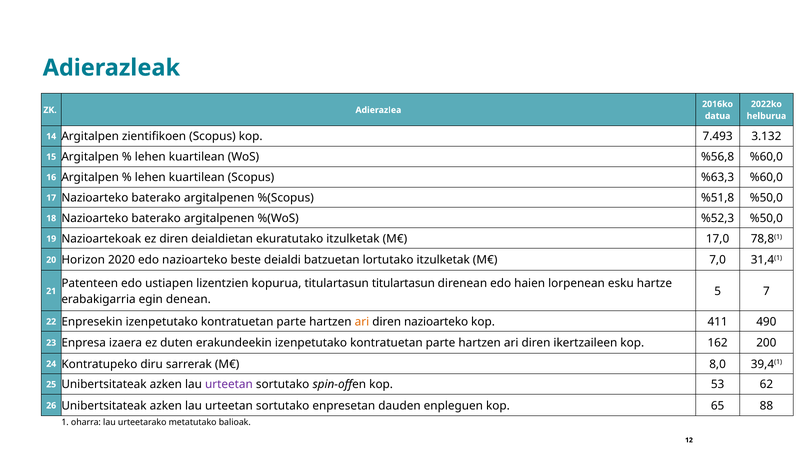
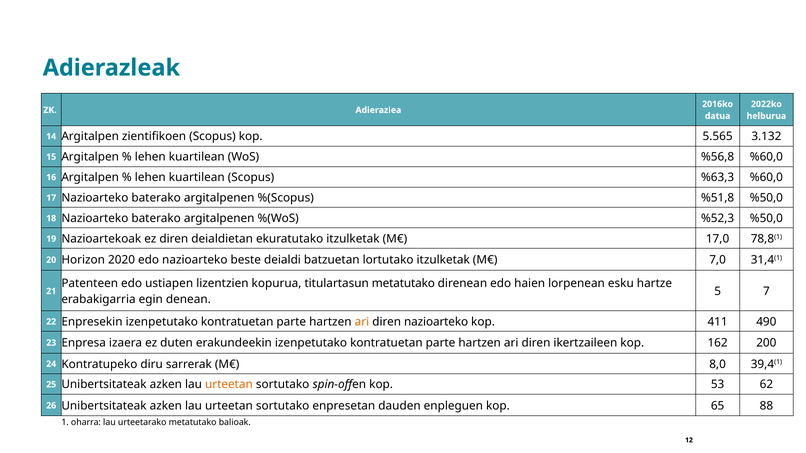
7.493: 7.493 -> 5.565 (718, 137)
titulartasun titulartasun: titulartasun -> metatutako (403, 284)
urteetan colour: purple -> orange (229, 385)
